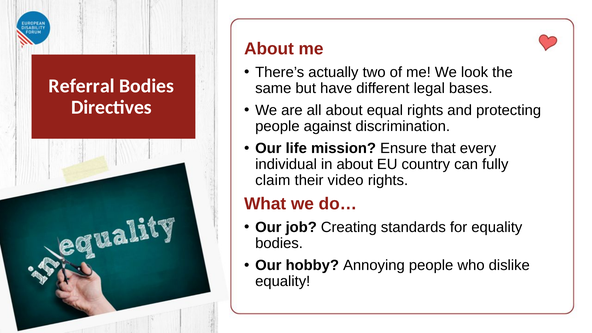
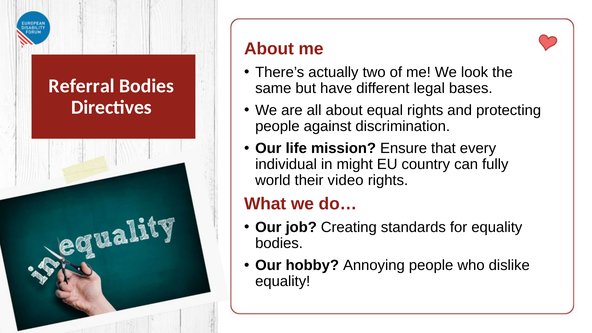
in about: about -> might (355, 164)
claim: claim -> world (273, 180)
